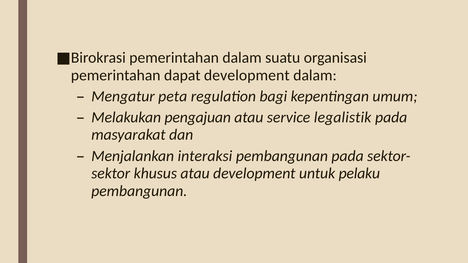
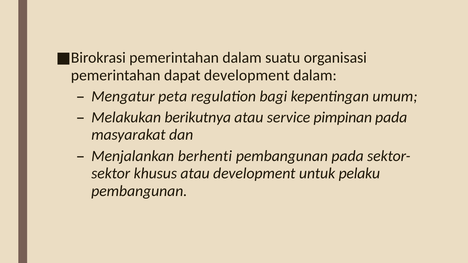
pengajuan: pengajuan -> berikutnya (198, 117)
legalistik: legalistik -> pimpinan (343, 117)
interaksi: interaksi -> berhenti (205, 156)
